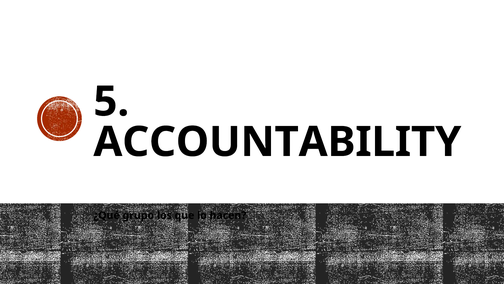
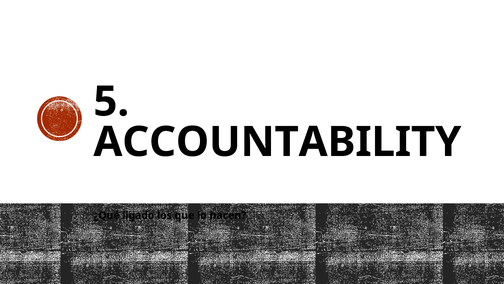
grupo: grupo -> ligado (138, 215)
